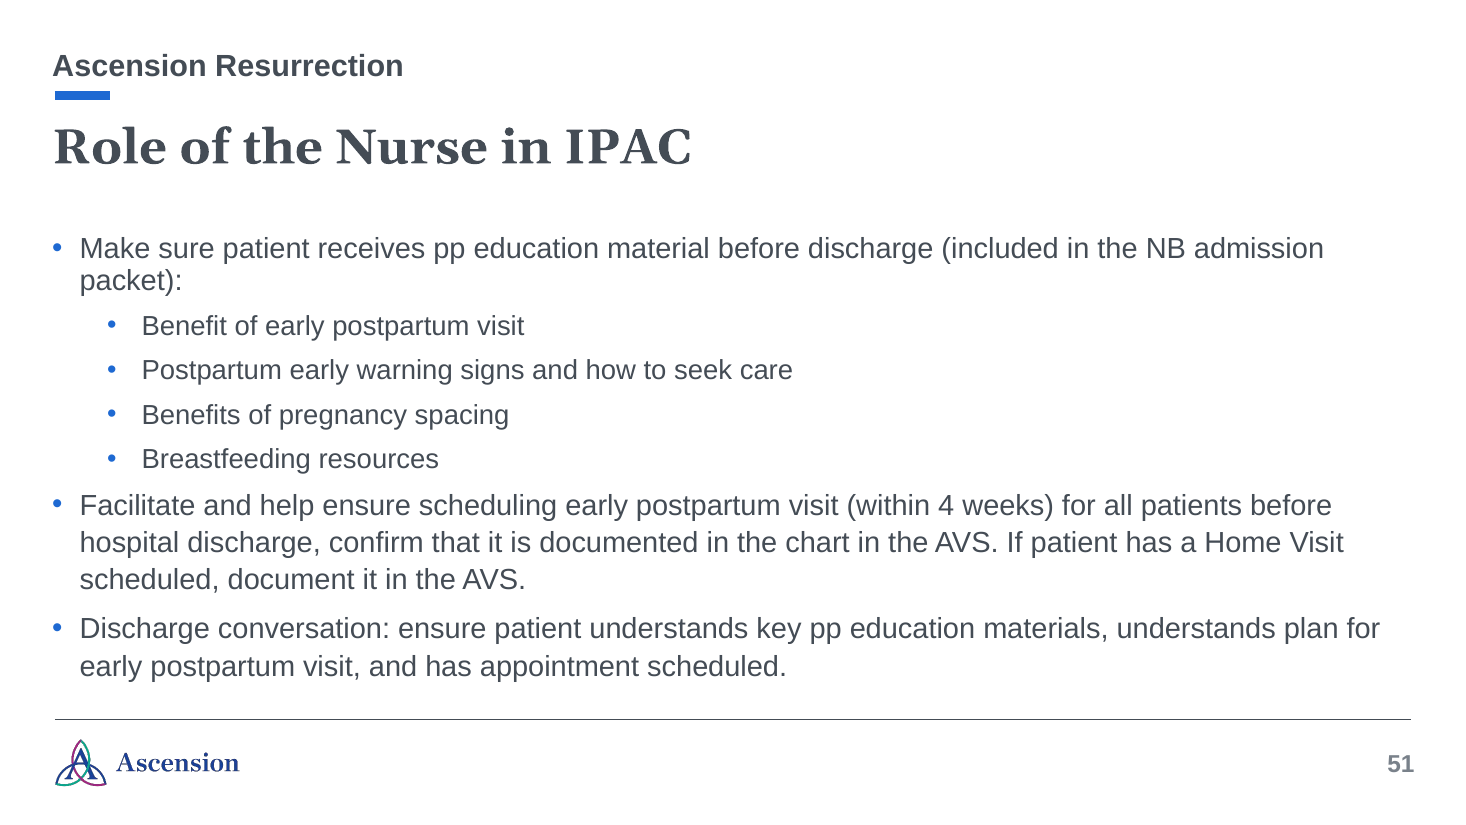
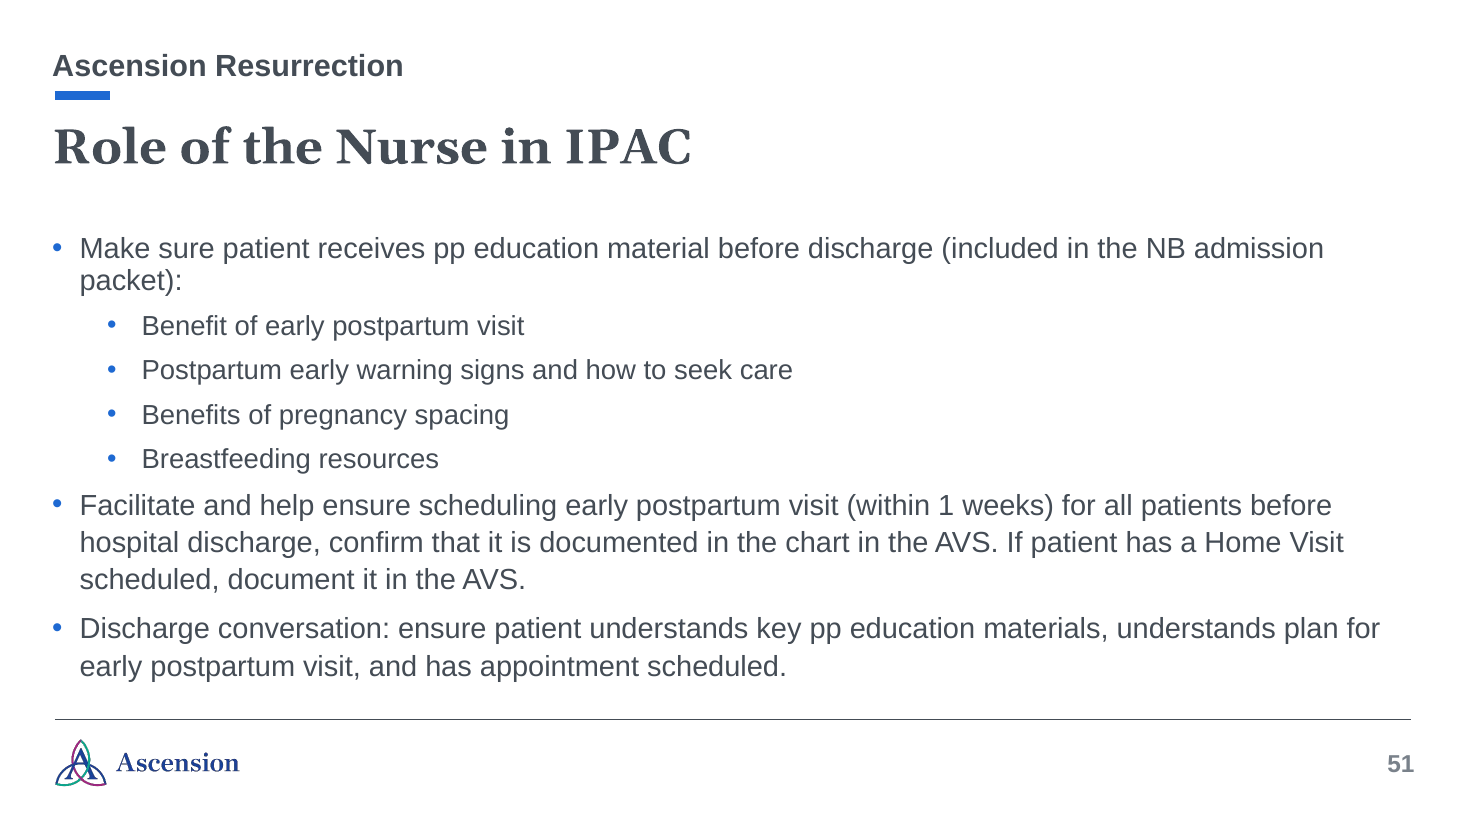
4: 4 -> 1 (946, 505)
